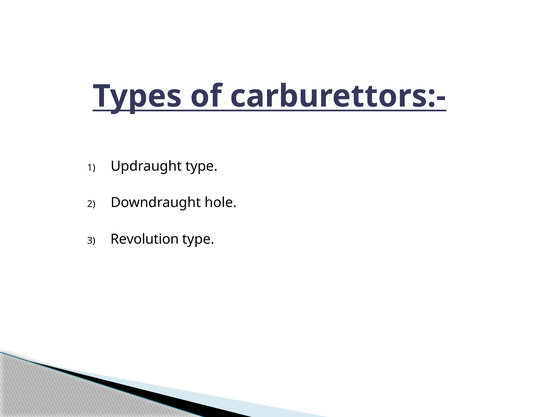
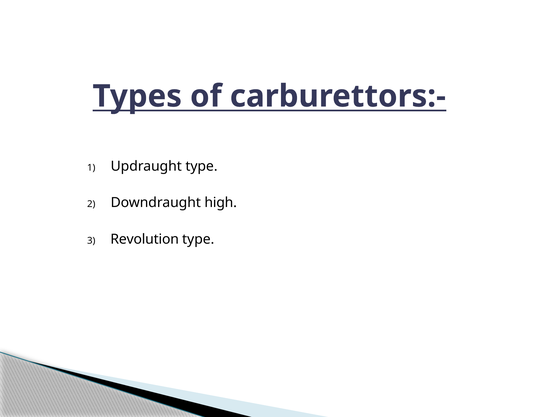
hole: hole -> high (221, 203)
